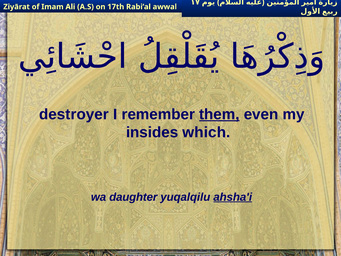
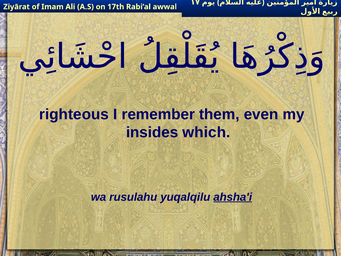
destroyer: destroyer -> righteous (74, 114)
them underline: present -> none (219, 114)
daughter: daughter -> rusulahu (133, 197)
